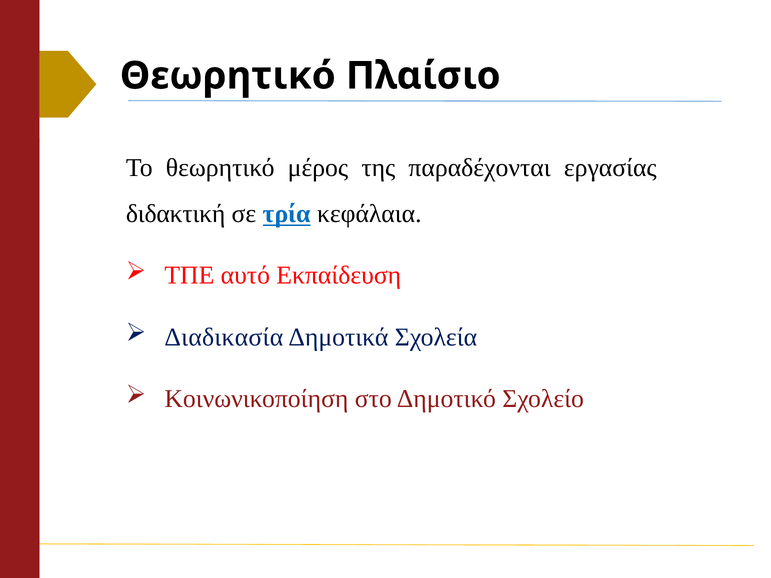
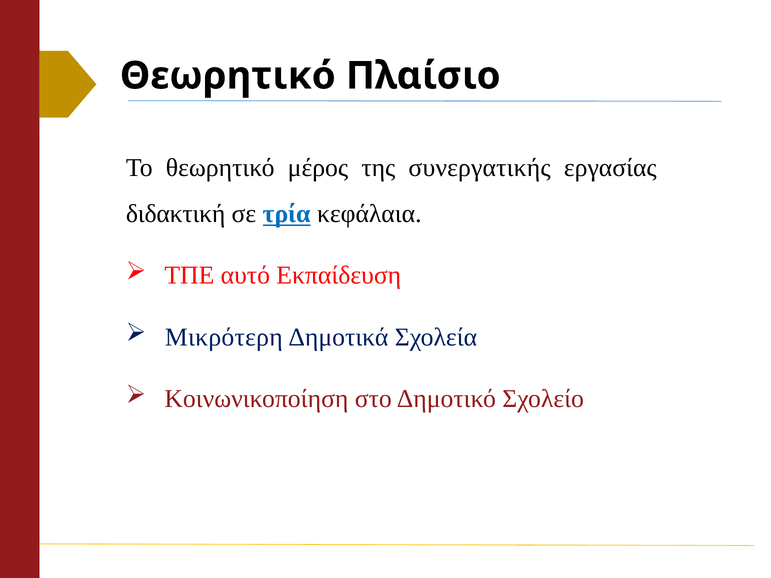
παραδέχονται: παραδέχονται -> συνεργατικής (480, 168)
Διαδικασία: Διαδικασία -> Μικρότερη (224, 337)
